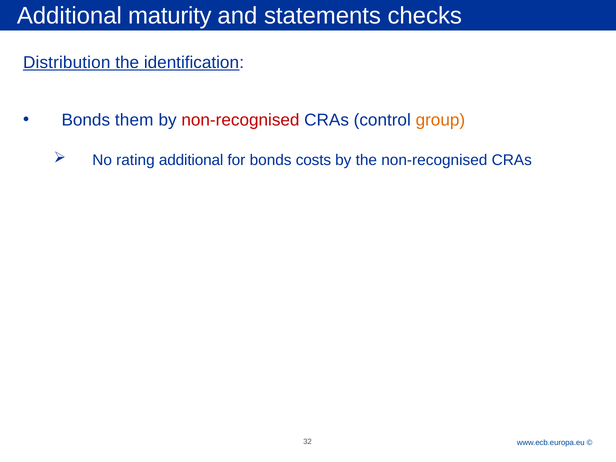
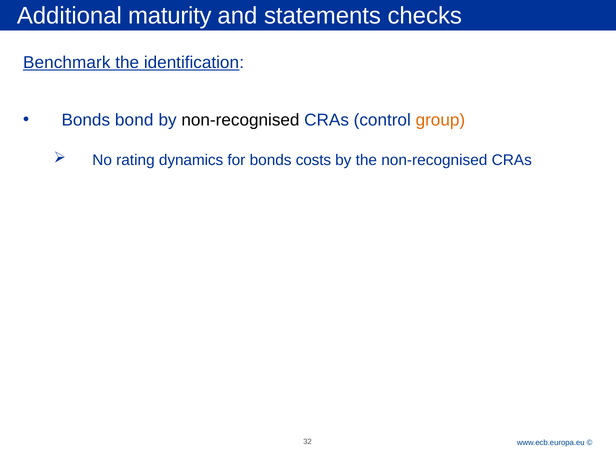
Distribution: Distribution -> Benchmark (67, 63)
them: them -> bond (134, 120)
non-recognised colour: red -> black (240, 120)
rating additional: additional -> dynamics (191, 160)
